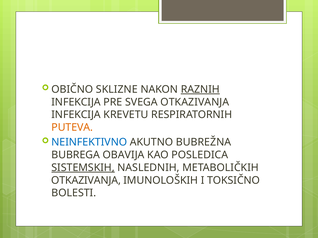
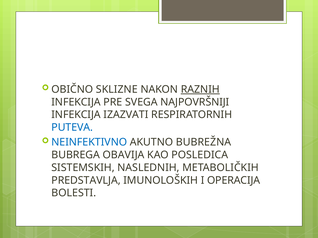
SVEGA OTKAZIVANJA: OTKAZIVANJA -> NAJPOVRŠNIJI (195, 102)
KREVETU: KREVETU -> IZAZVATI (126, 115)
PUTEVA colour: orange -> blue (72, 128)
SISTEMSKIH underline: present -> none (83, 168)
OTKAZIVANJA: OTKAZIVANJA -> PREDSTAVLJA (86, 181)
TOKSIČNO: TOKSIČNO -> OPERACIJA (234, 181)
